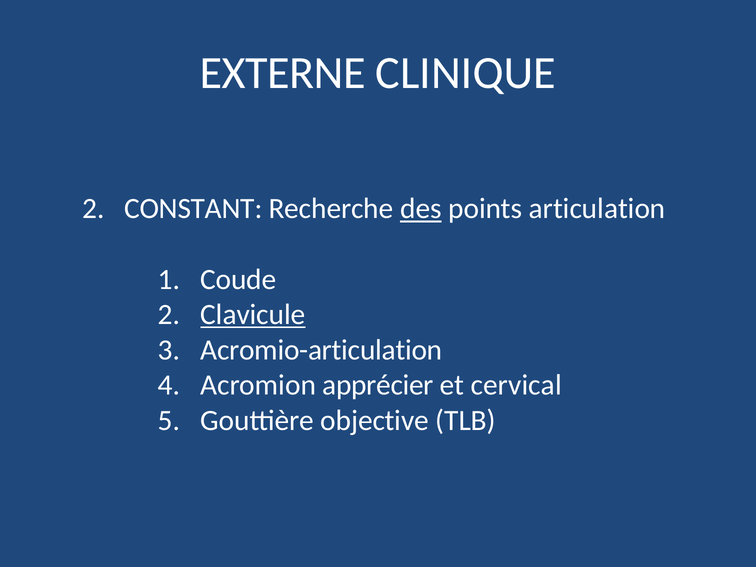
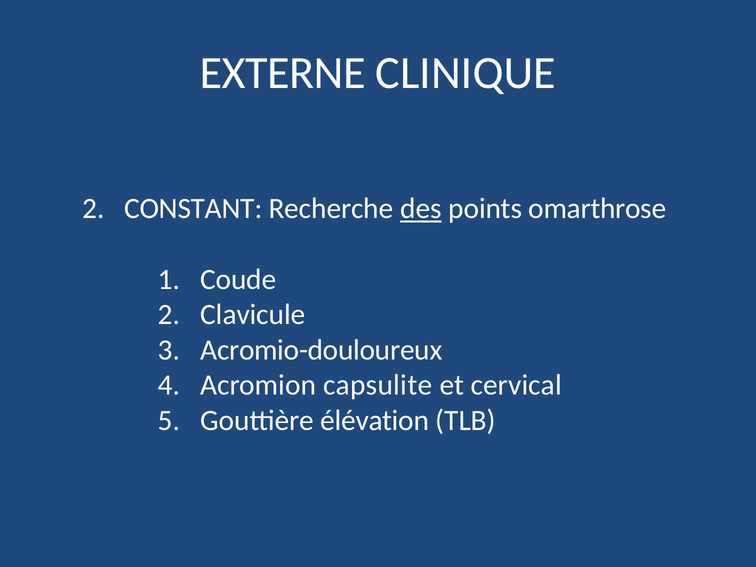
articulation: articulation -> omarthrose (597, 209)
Clavicule underline: present -> none (253, 315)
Acromio-articulation: Acromio-articulation -> Acromio-douloureux (321, 350)
apprécier: apprécier -> capsulite (378, 385)
objective: objective -> élévation (375, 421)
